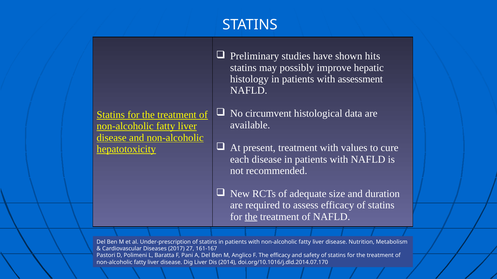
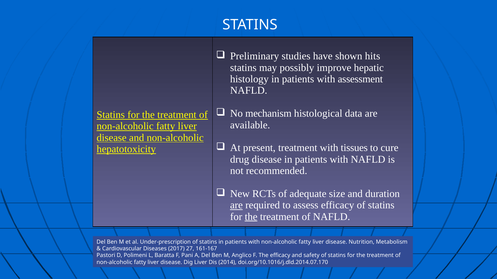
circumvent: circumvent -> mechanism (268, 114)
values: values -> tissues (354, 148)
each: each -> drug (240, 160)
are underline: none -> present (236, 206)
